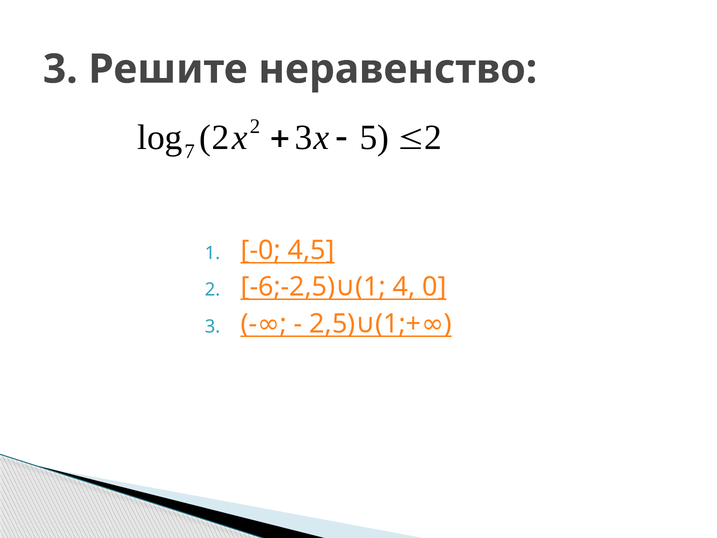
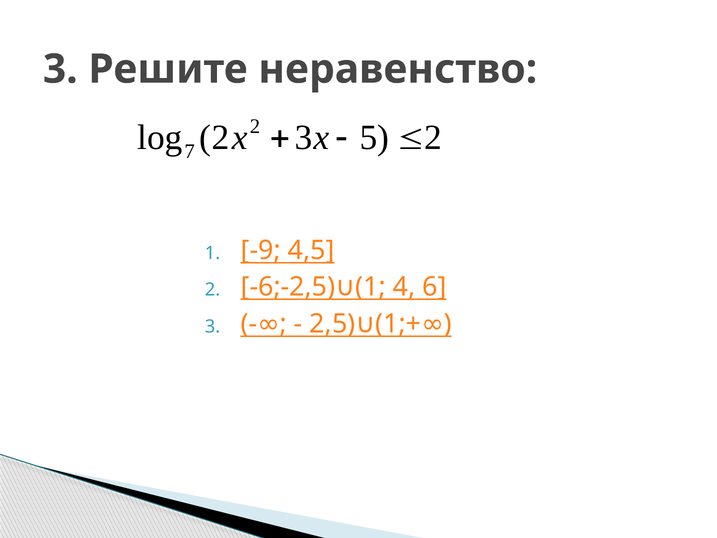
-0: -0 -> -9 (261, 250)
0: 0 -> 6 (434, 287)
